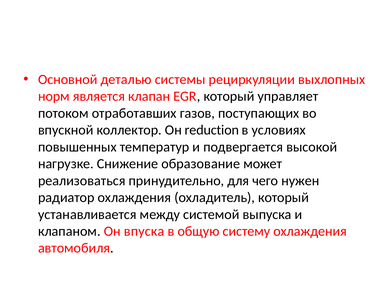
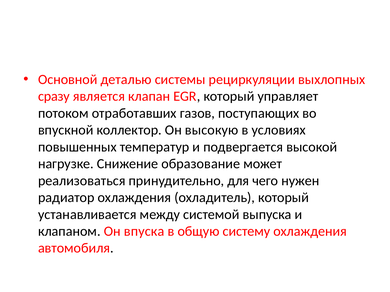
норм: норм -> сразу (54, 97)
reduction: reduction -> высокую (212, 130)
